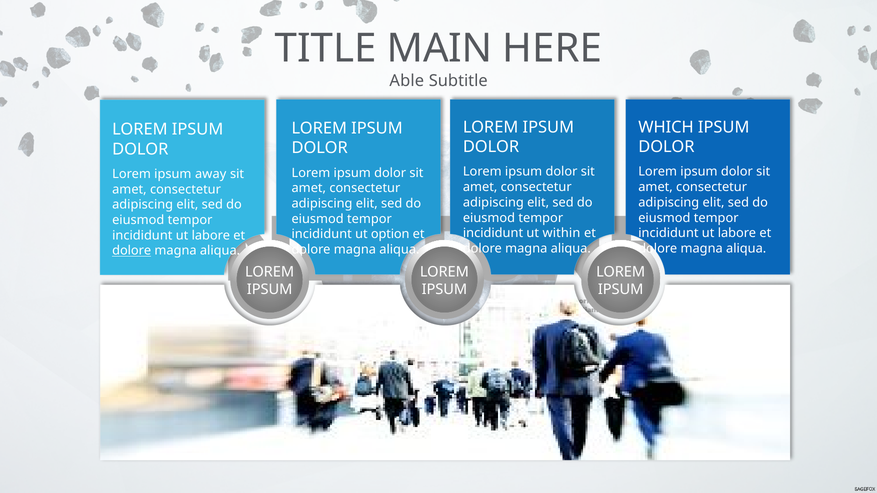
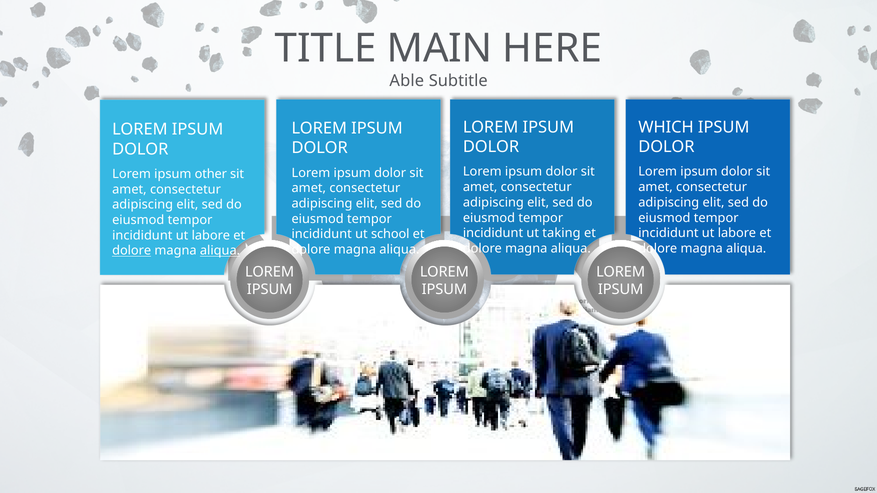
away: away -> other (211, 174)
within: within -> taking (561, 233)
option: option -> school (390, 234)
aliqua underline: none -> present (220, 251)
